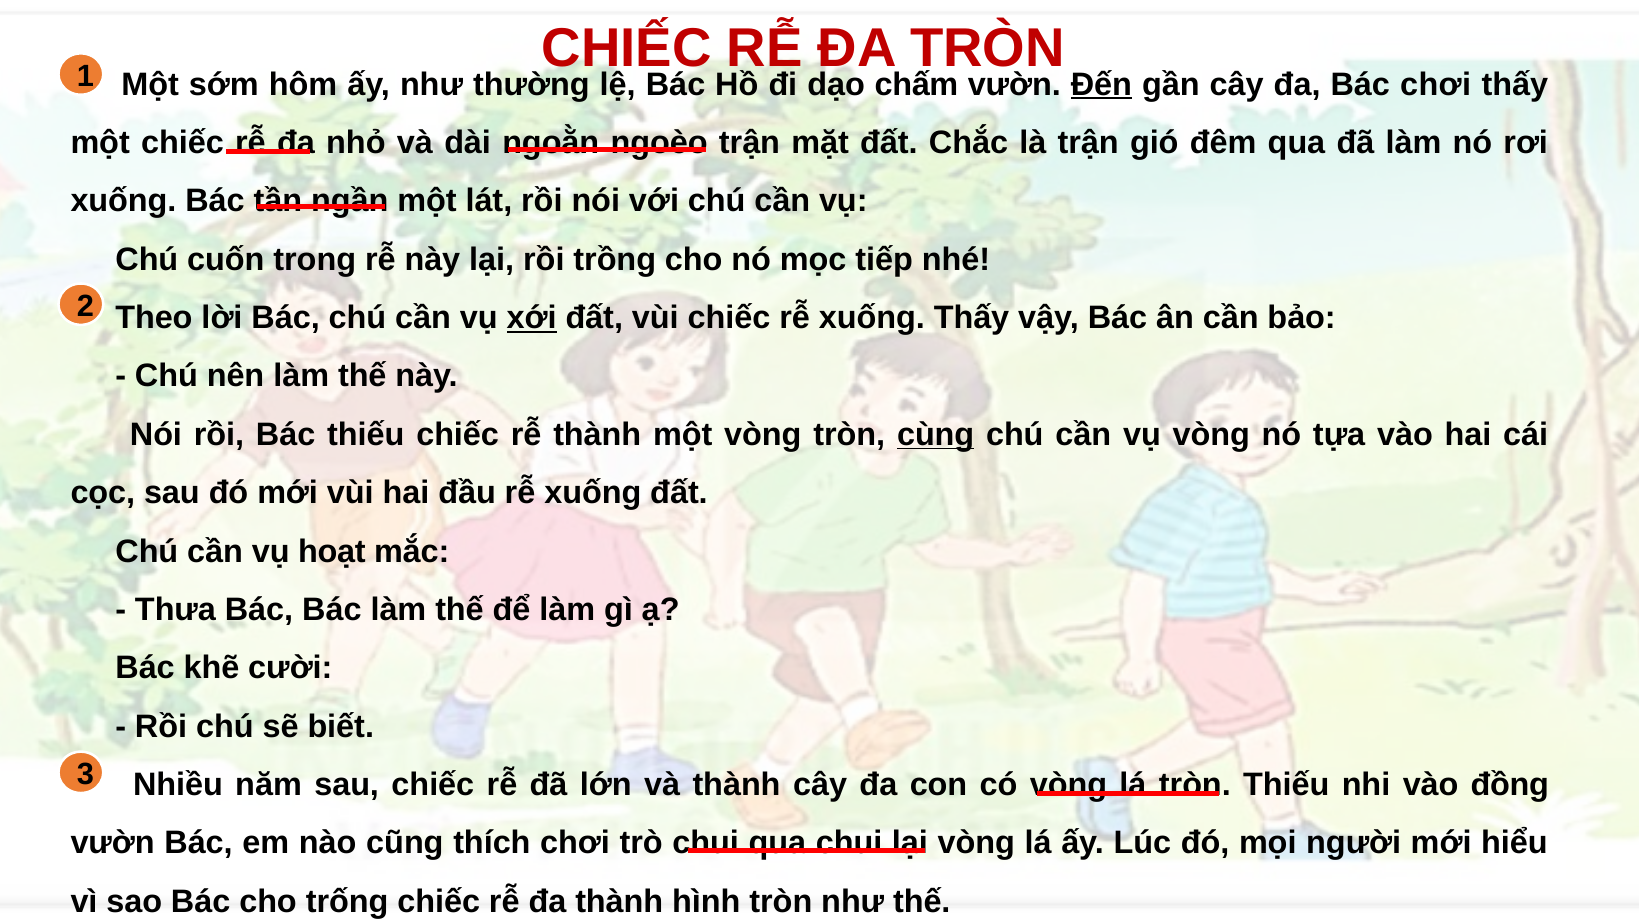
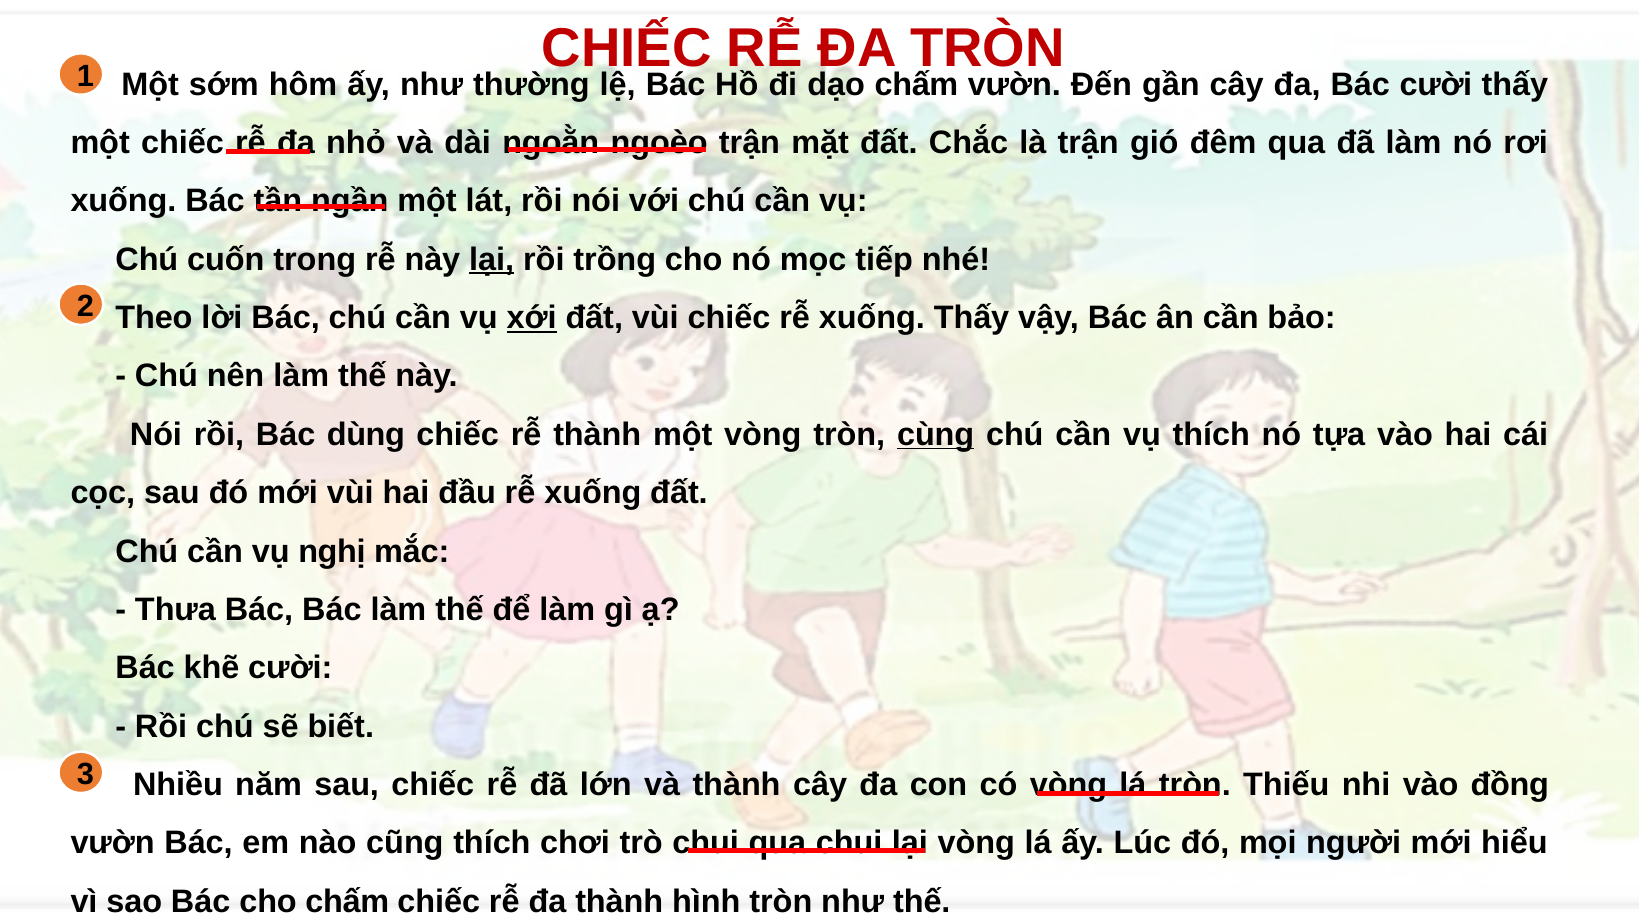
Đến underline: present -> none (1101, 84)
Bác chơi: chơi -> cười (1436, 84)
lại underline: none -> present (492, 259)
Bác thiếu: thiếu -> dùng (366, 435)
vụ vòng: vòng -> thích (1211, 435)
hoạt: hoạt -> nghị (332, 551)
cho trống: trống -> chấm (347, 901)
